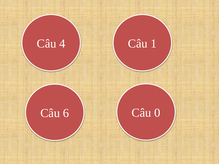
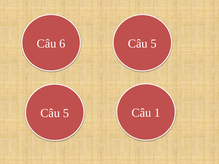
4: 4 -> 6 (62, 44)
1: 1 -> 5 (154, 44)
6: 6 -> 5 (66, 113)
0: 0 -> 1 (157, 113)
